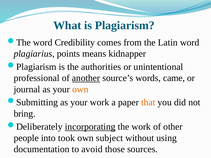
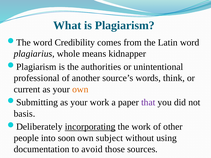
points: points -> whole (68, 54)
another underline: present -> none (86, 78)
came: came -> think (174, 78)
journal: journal -> current (27, 89)
that colour: orange -> purple (148, 103)
bring: bring -> basis (24, 114)
took: took -> soon (67, 138)
